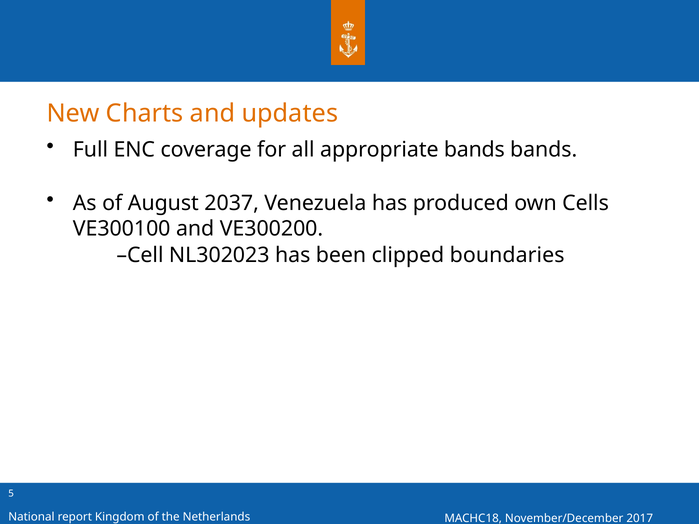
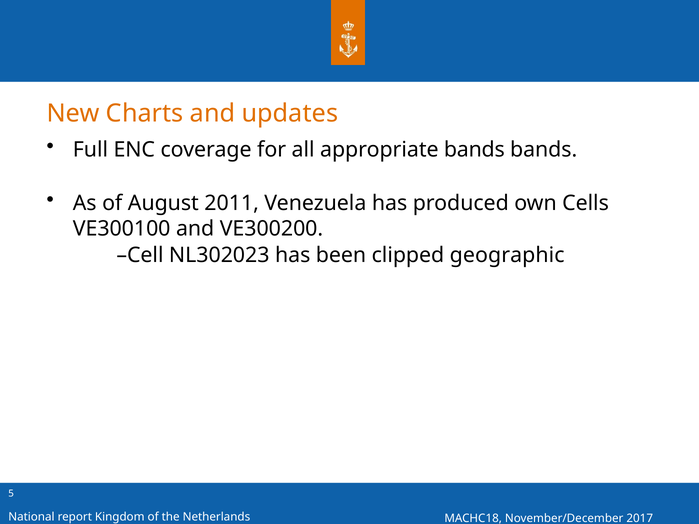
2037: 2037 -> 2011 (232, 203)
boundaries: boundaries -> geographic (507, 256)
